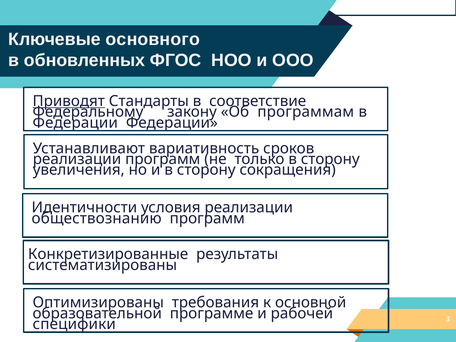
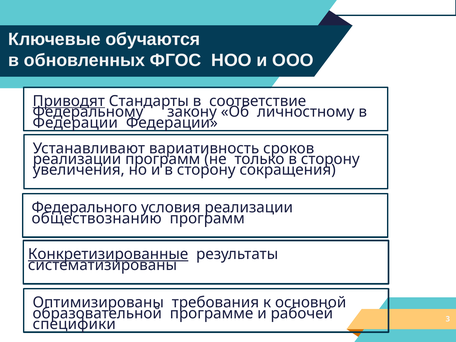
основного: основного -> обучаются (153, 39)
программам: программам -> личностному (306, 112)
Идентичности: Идентичности -> Федерального (84, 208)
Конкретизированные underline: none -> present (108, 254)
